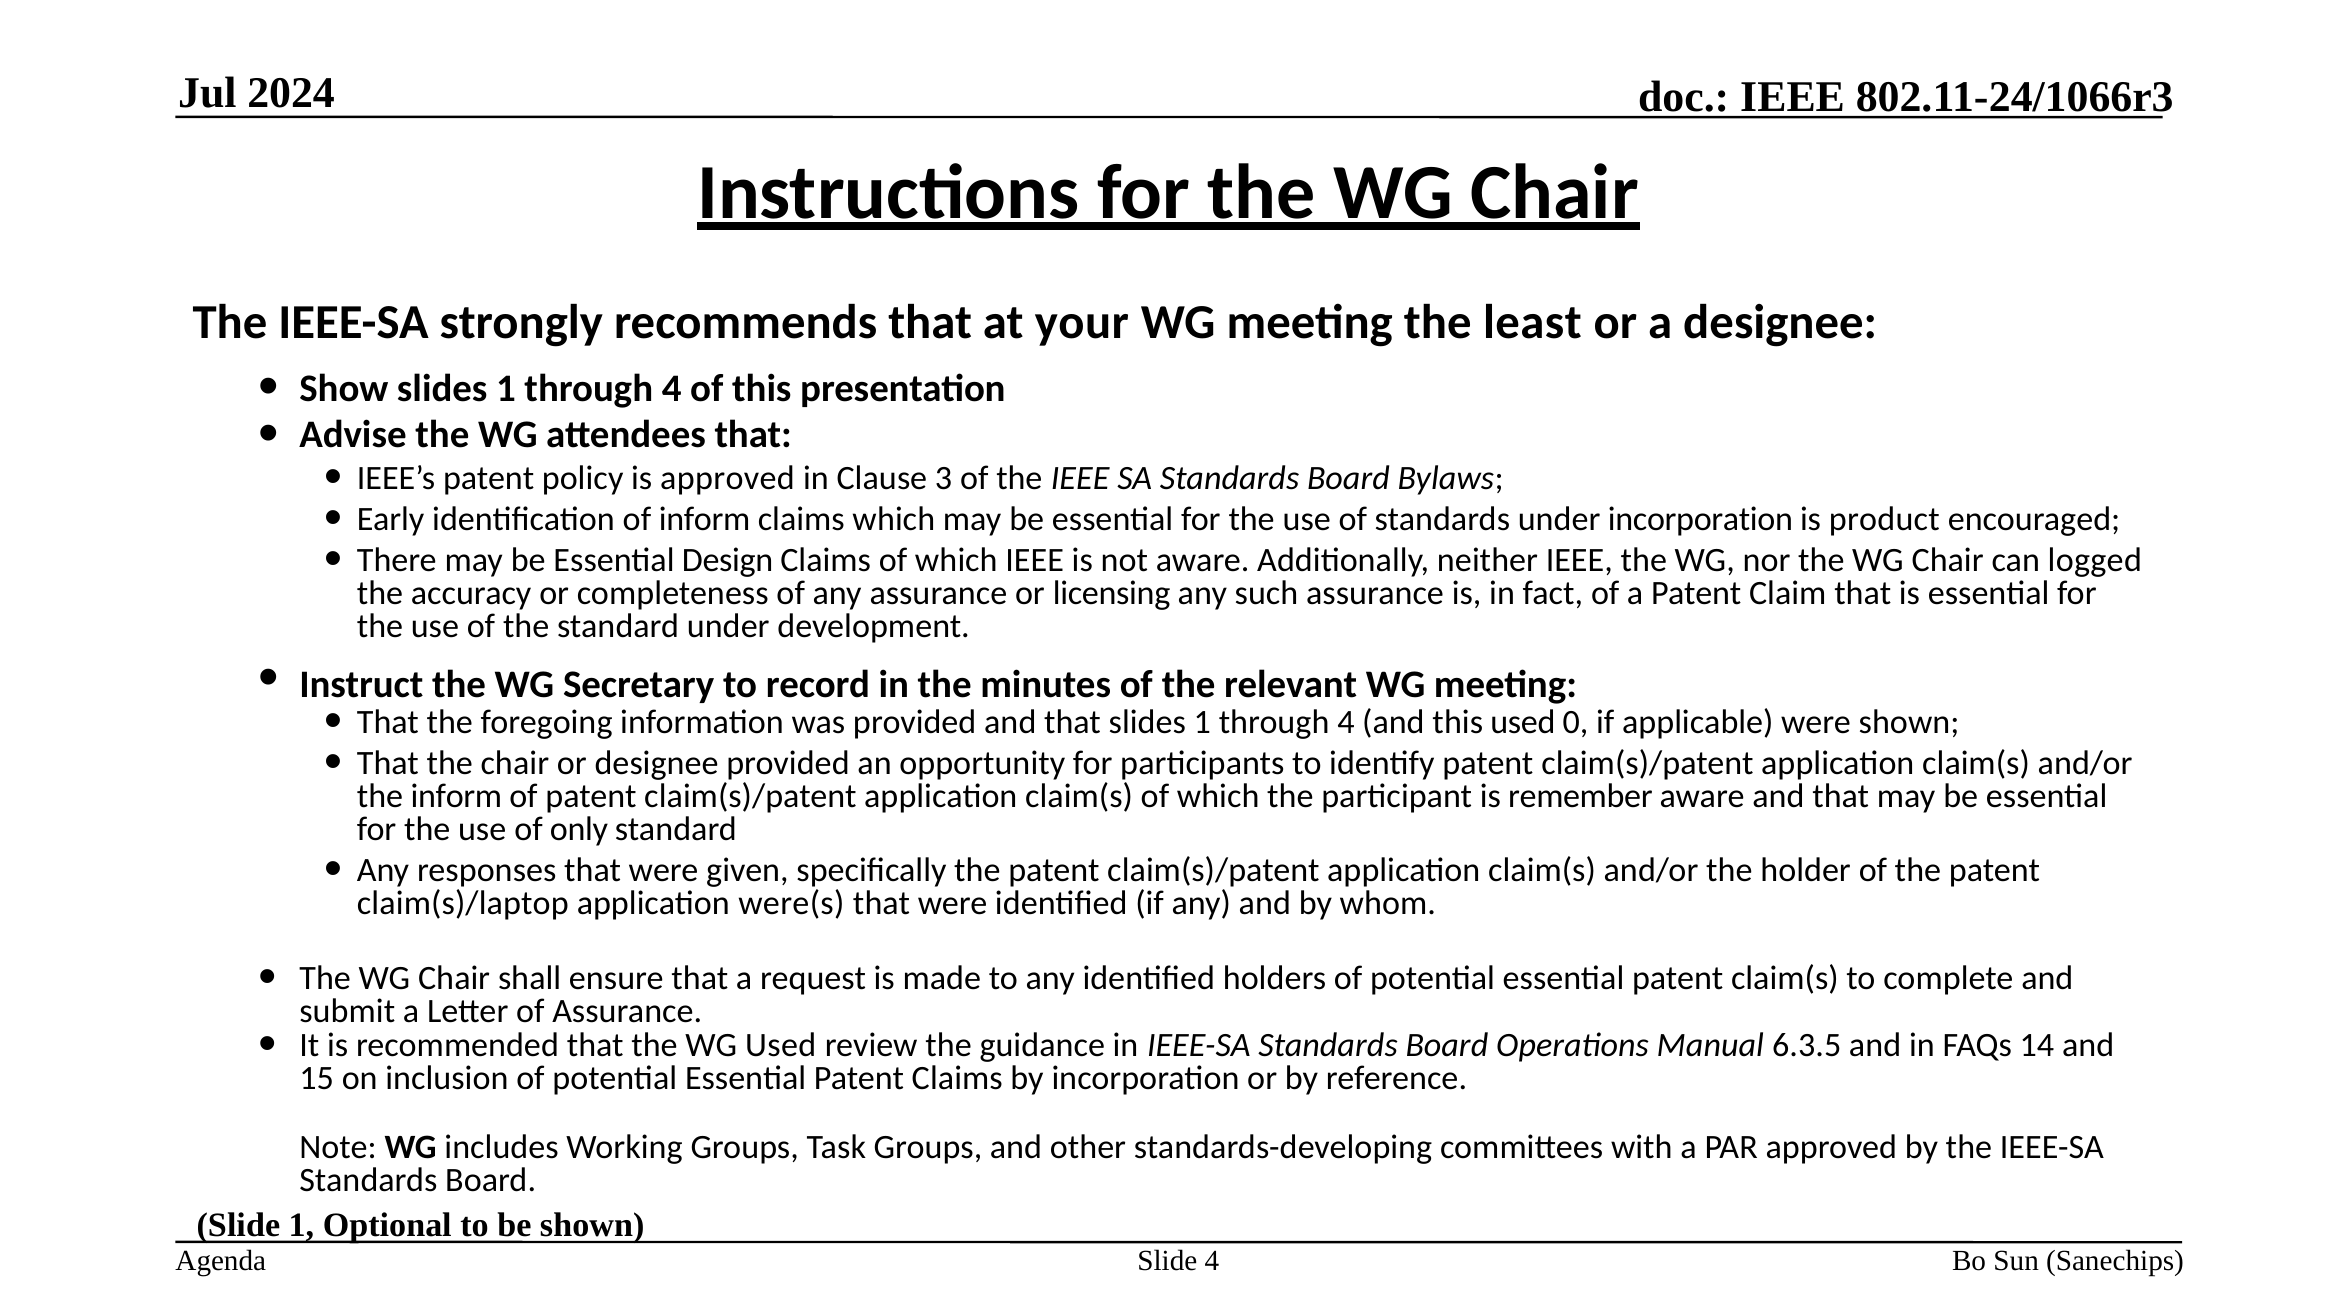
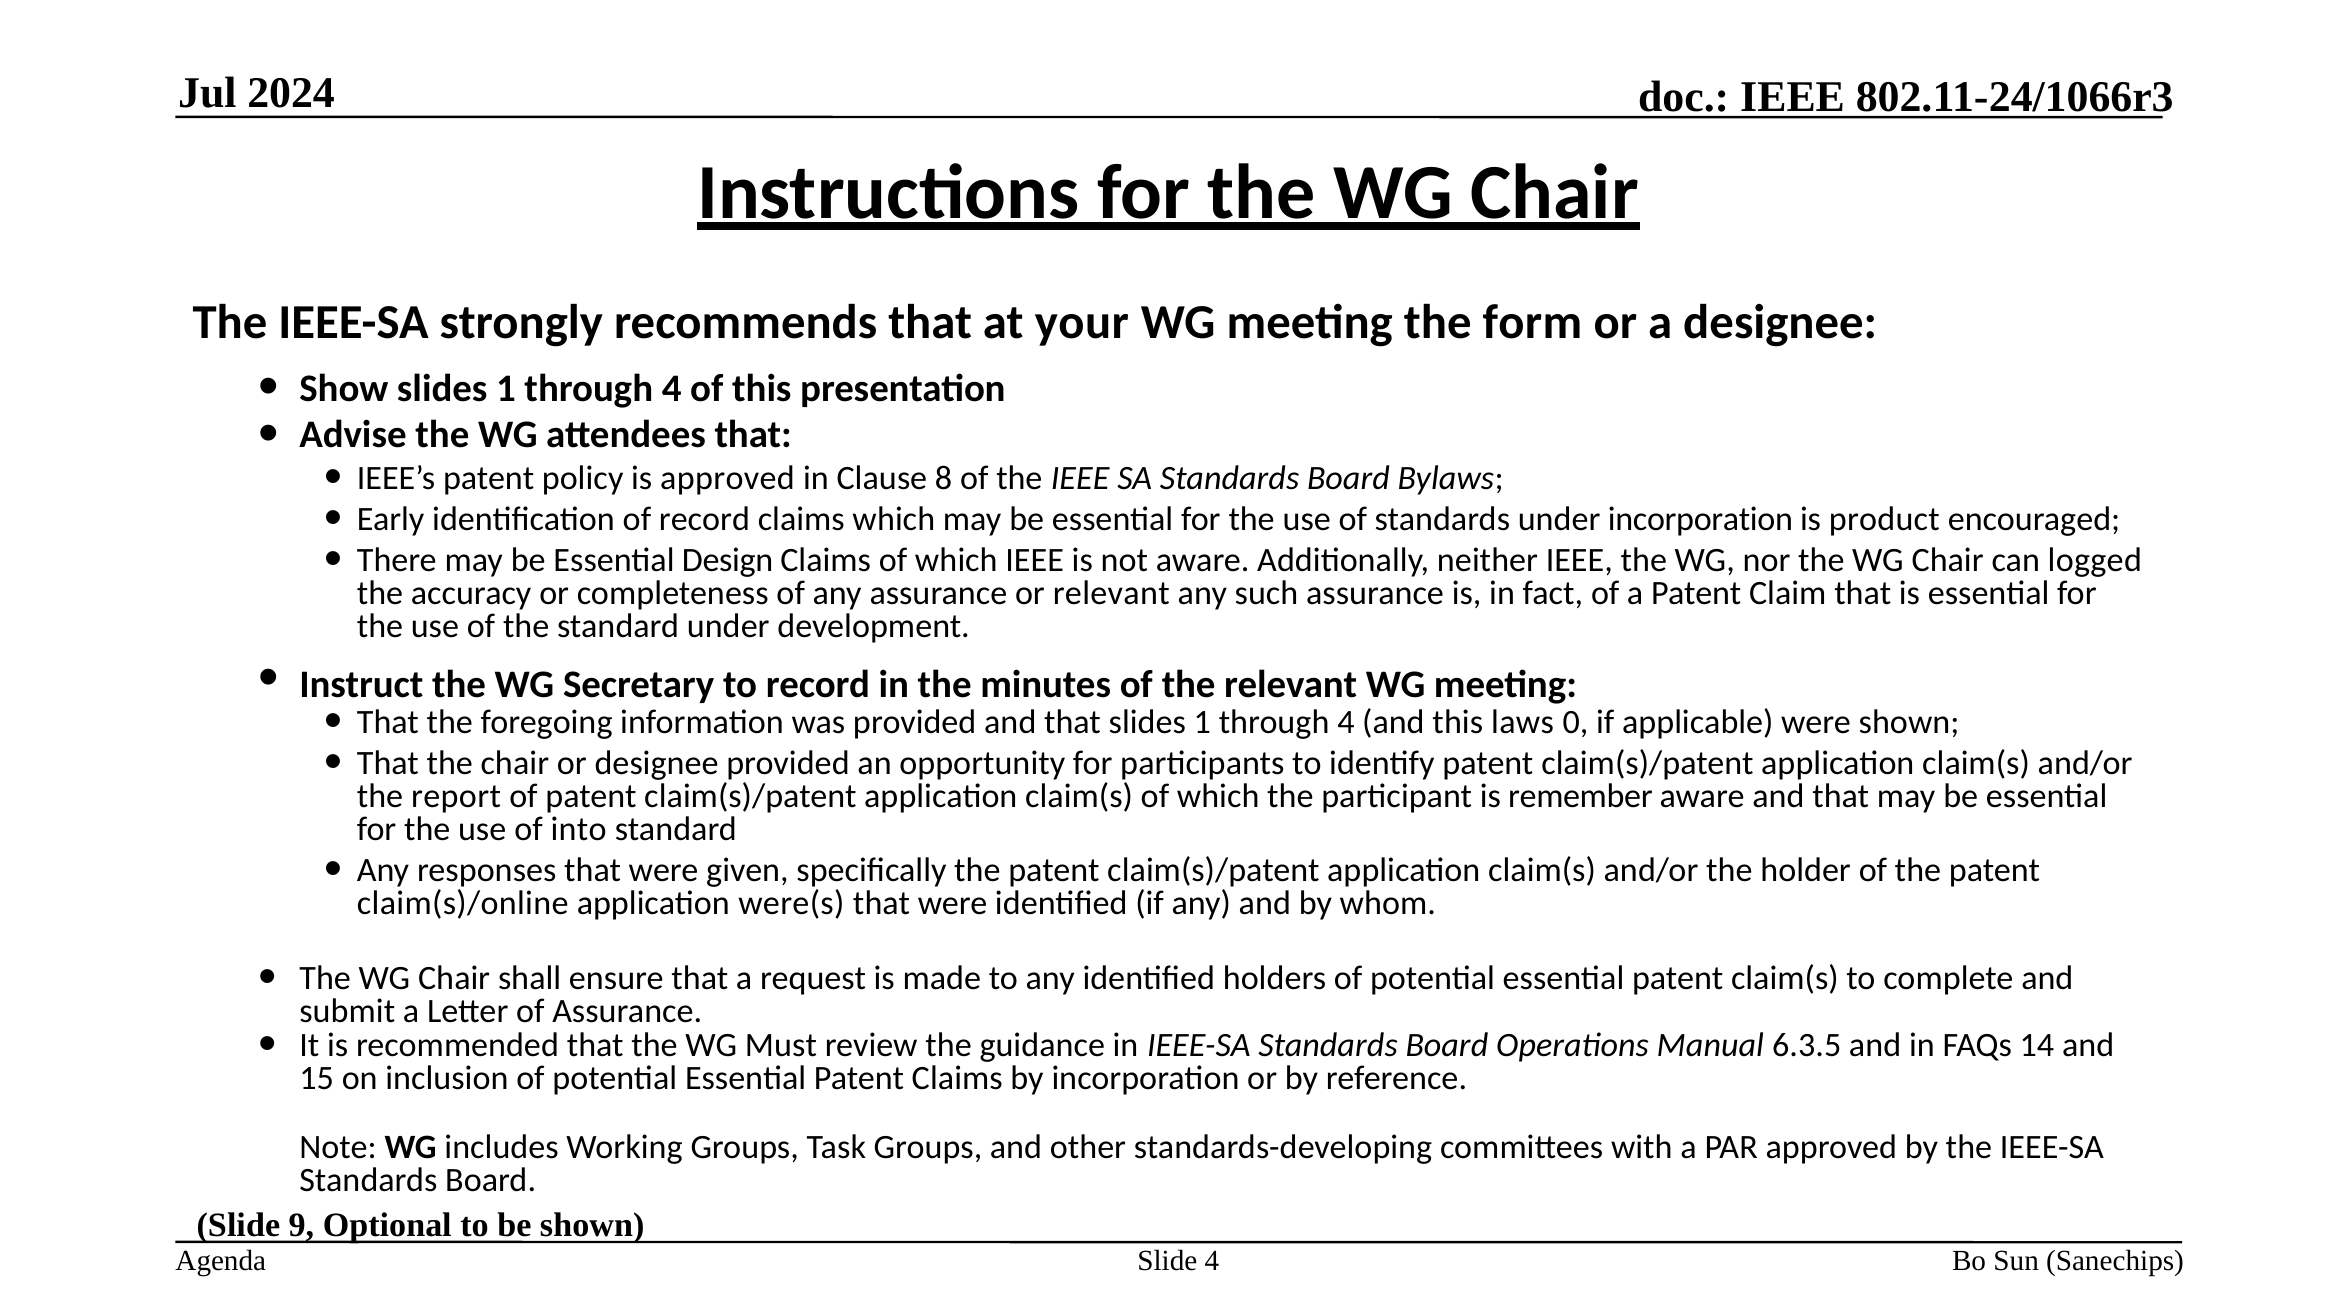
least: least -> form (1532, 322)
3: 3 -> 8 (944, 479)
of inform: inform -> record (704, 520)
or licensing: licensing -> relevant (1111, 593)
this used: used -> laws (1523, 723)
the inform: inform -> report (456, 797)
only: only -> into (579, 829)
claim(s)/laptop: claim(s)/laptop -> claim(s)/online (463, 903)
WG Used: Used -> Must (781, 1046)
Slide 1: 1 -> 9 (301, 1225)
